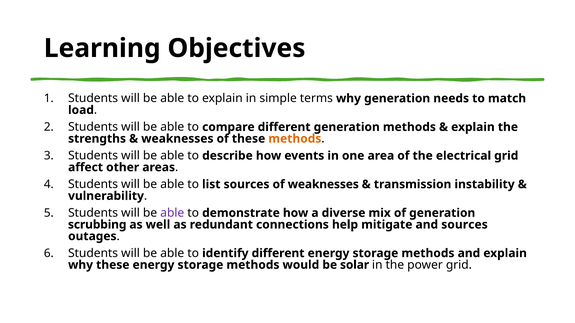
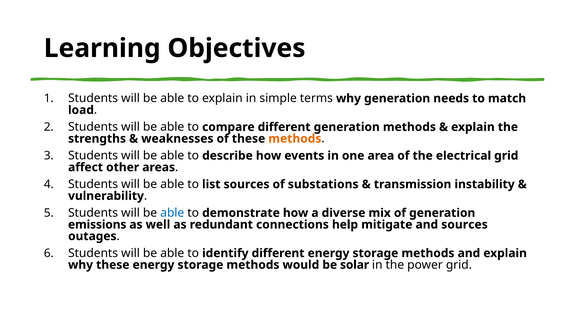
of weaknesses: weaknesses -> substations (323, 185)
able colour: purple -> blue (172, 213)
scrubbing: scrubbing -> emissions (97, 225)
